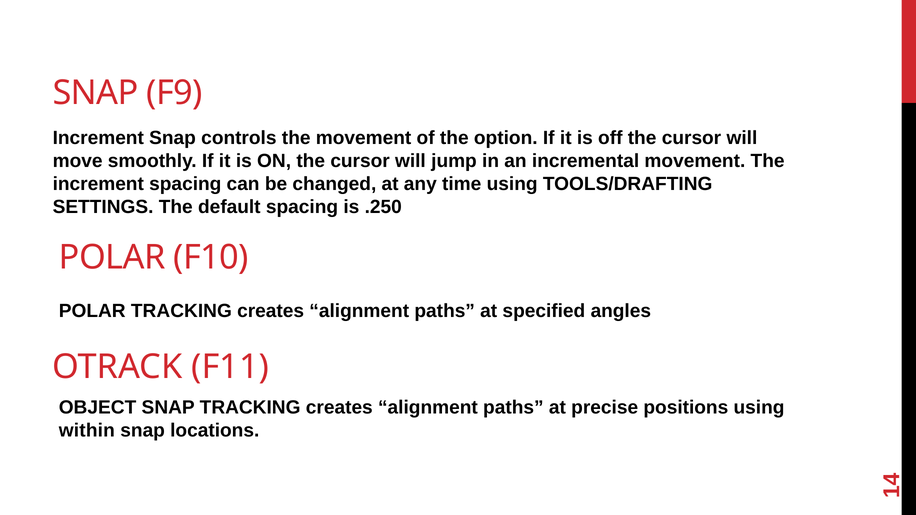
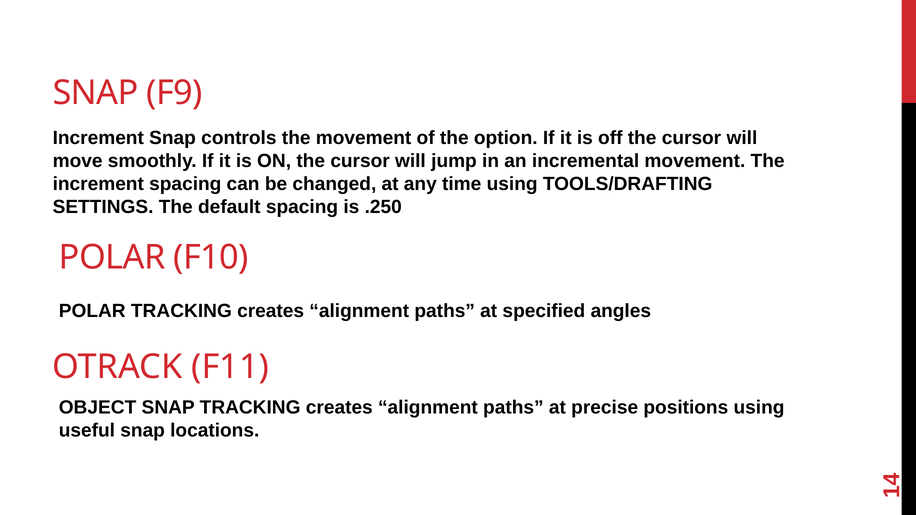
within: within -> useful (87, 431)
